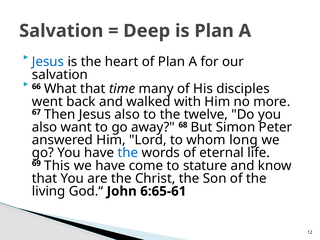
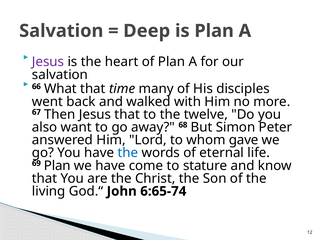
Jesus colour: blue -> purple (48, 62)
Jesus also: also -> that (127, 114)
long: long -> gave (244, 140)
69 This: This -> Plan (57, 166)
6:65-61: 6:65-61 -> 6:65-74 (163, 191)
